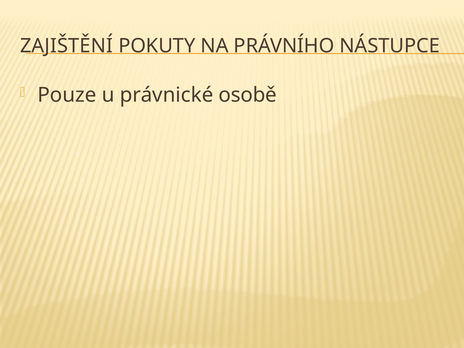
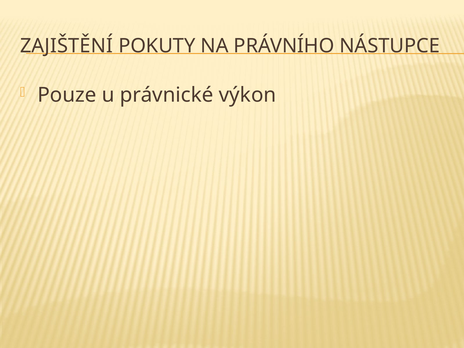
osobě: osobě -> výkon (248, 95)
